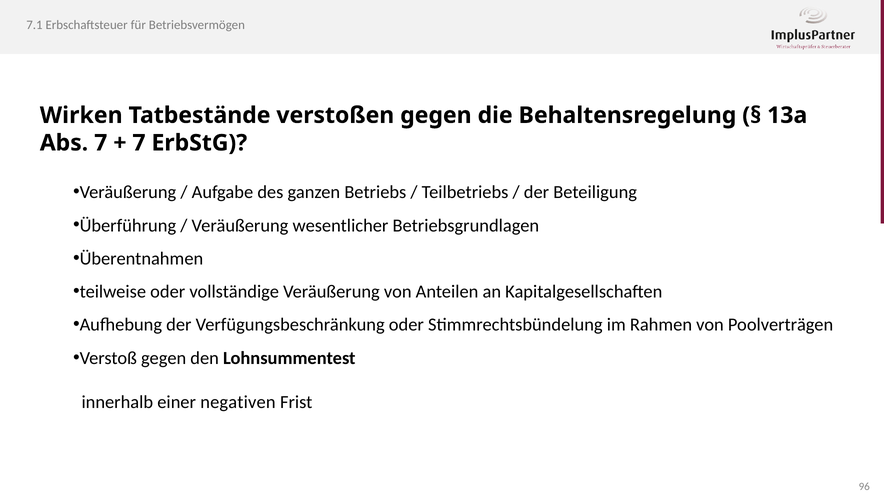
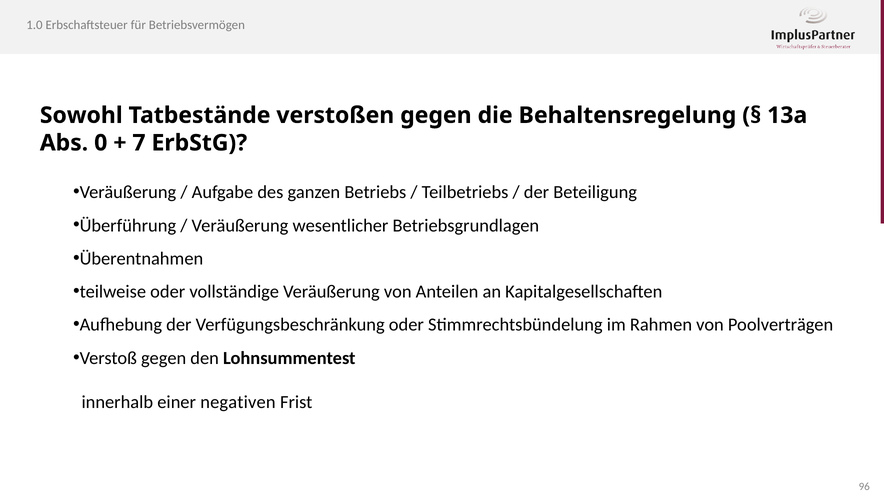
7.1: 7.1 -> 1.0 (34, 25)
Wirken: Wirken -> Sowohl (81, 115)
Abs 7: 7 -> 0 (101, 143)
